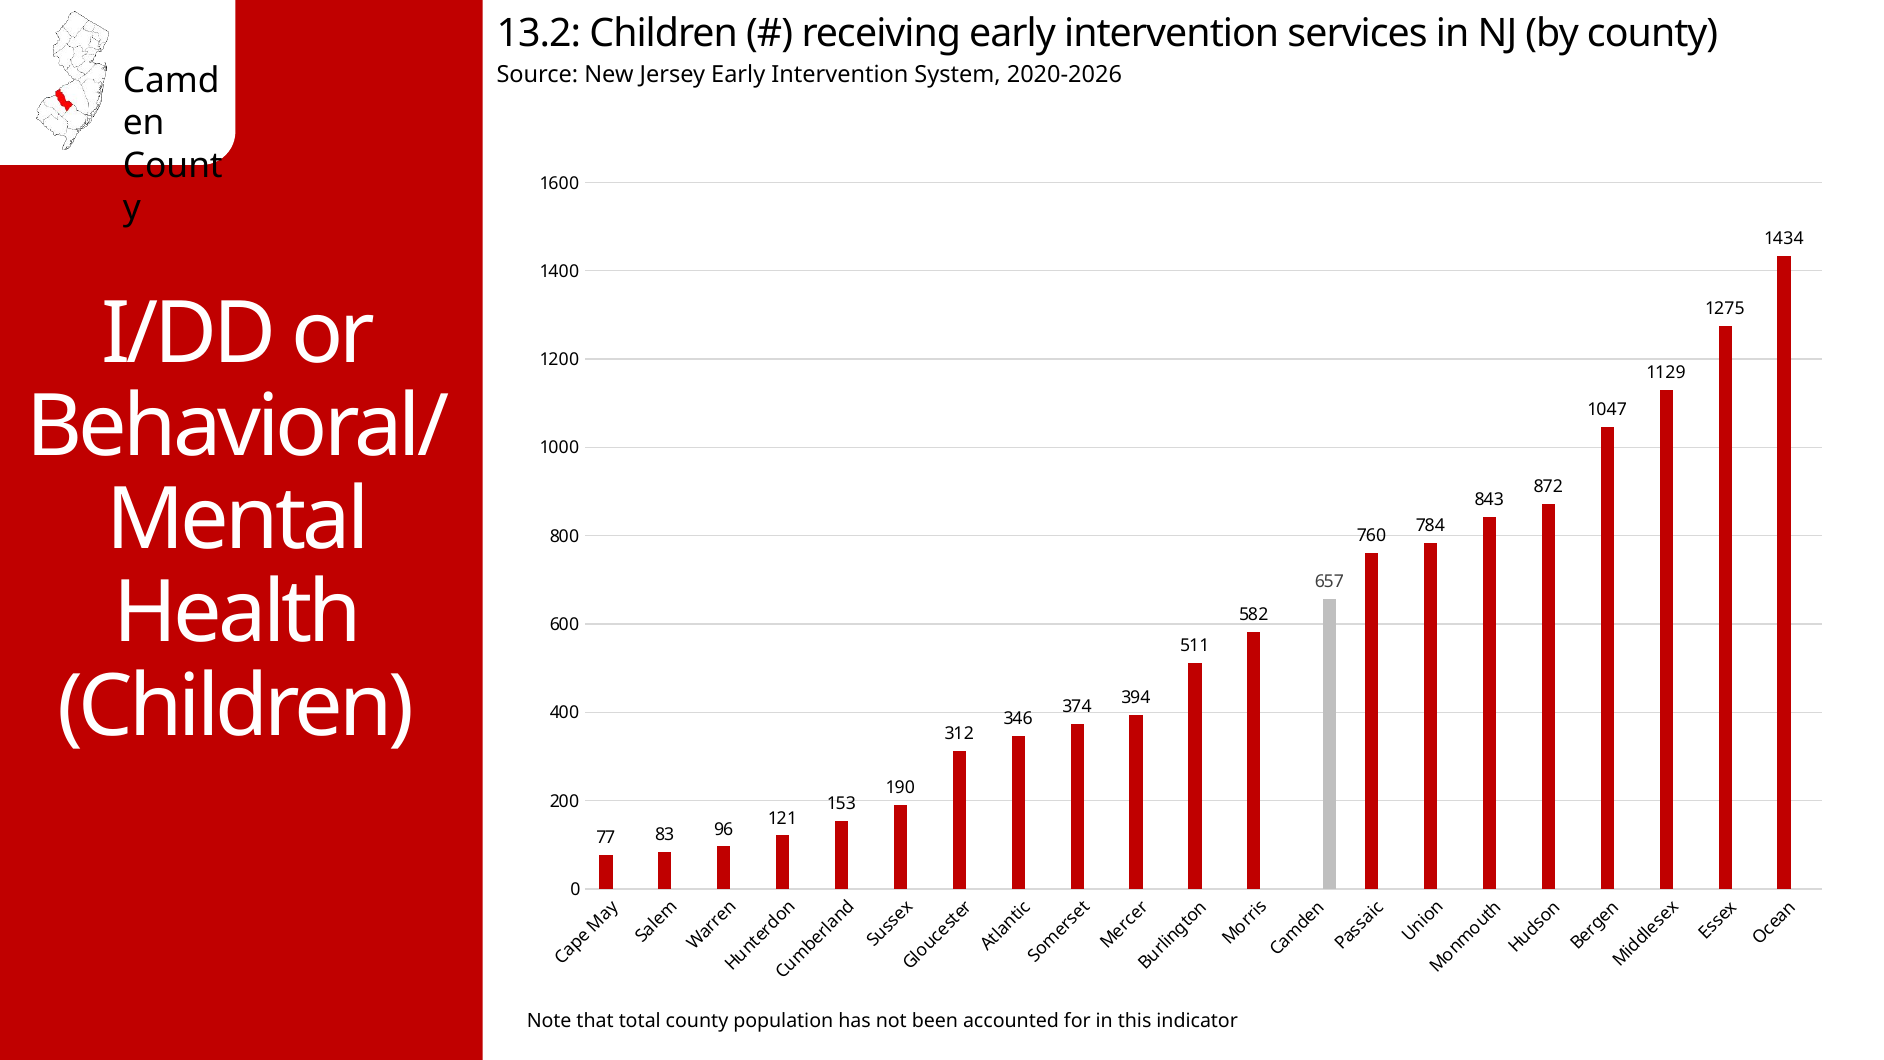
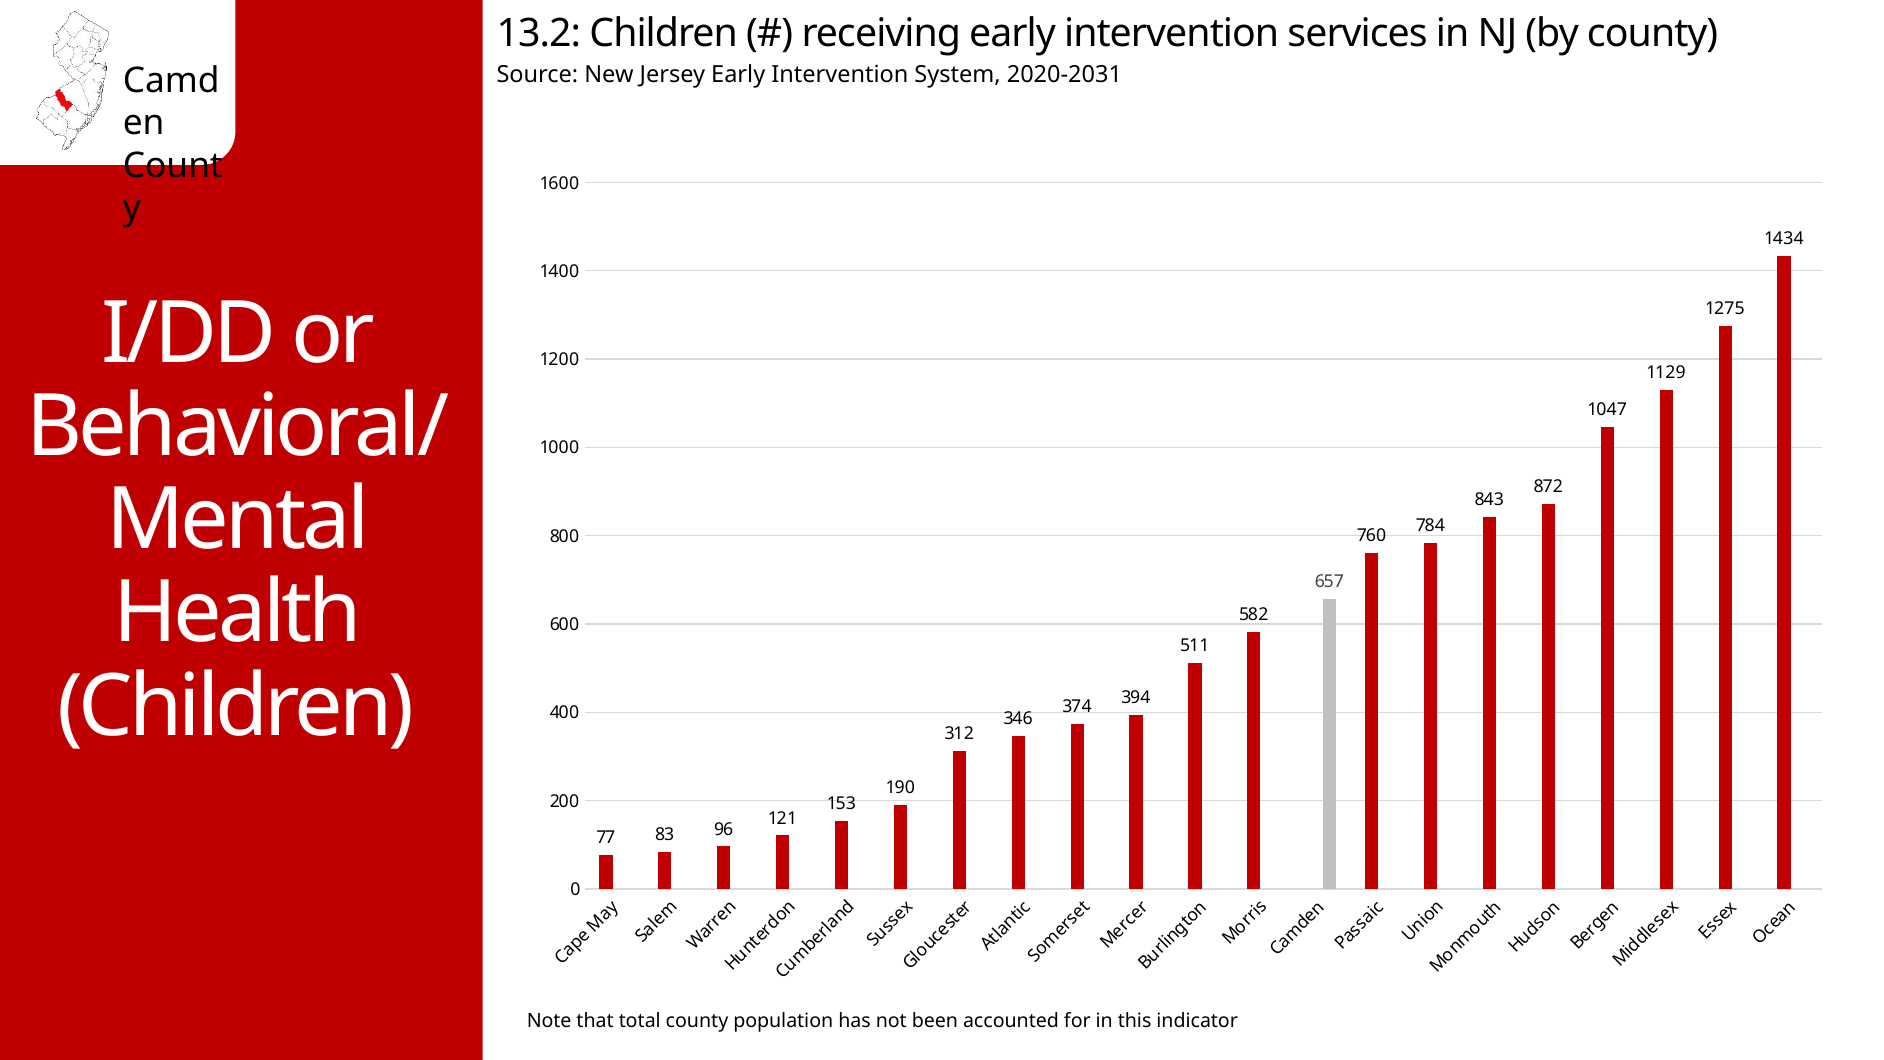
2020-2026: 2020-2026 -> 2020-2031 (1064, 75)
